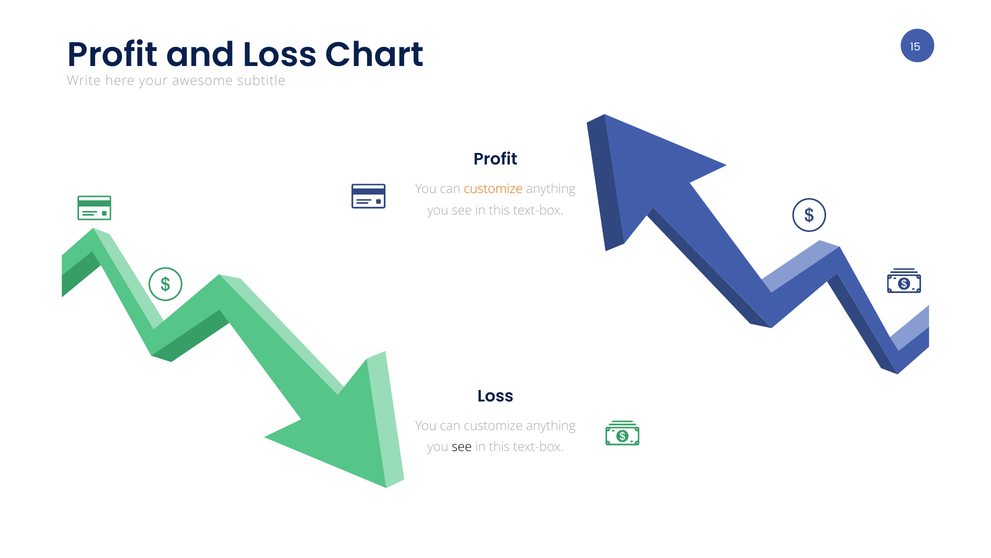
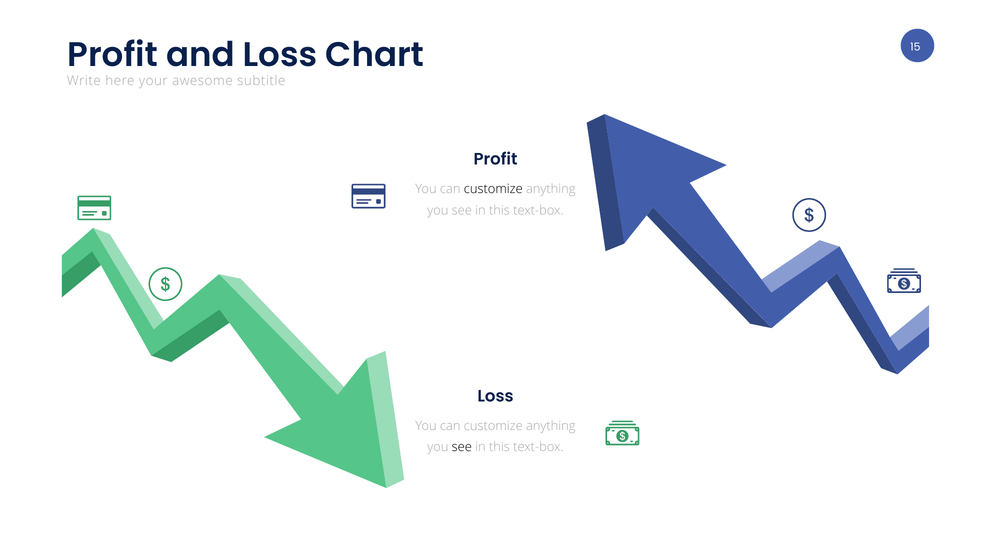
customize colour: orange -> black (493, 189)
